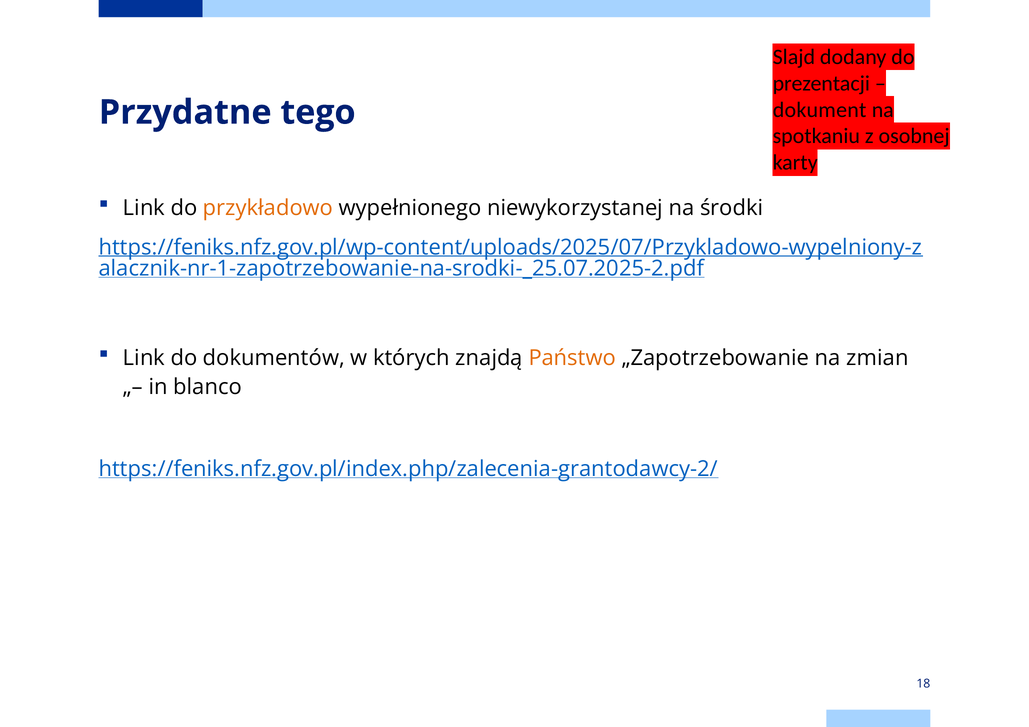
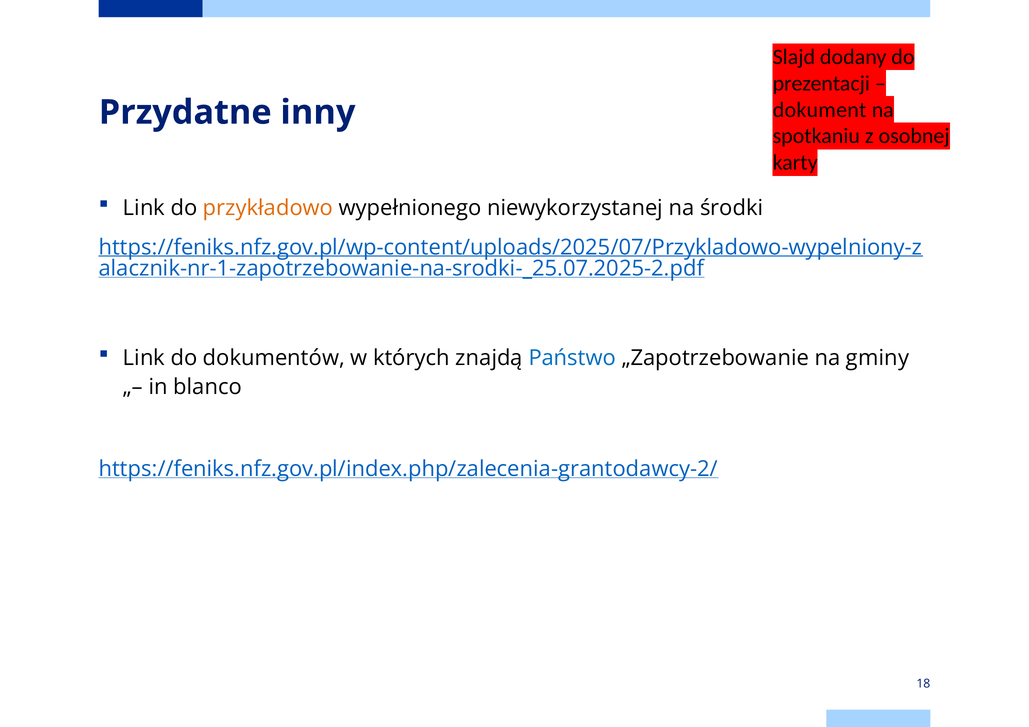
tego: tego -> inny (318, 112)
Państwo colour: orange -> blue (572, 358)
zmian: zmian -> gminy (877, 358)
